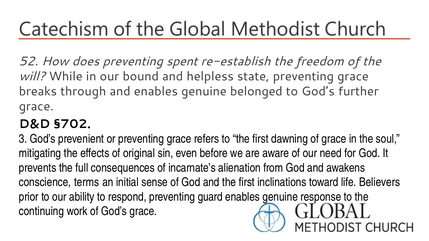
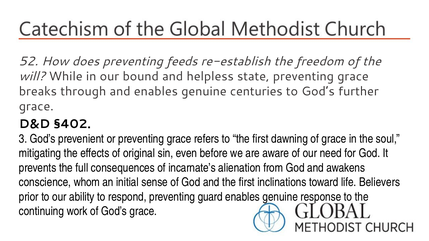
spent: spent -> feeds (182, 61)
belonged: belonged -> centuries (256, 92)
§702: §702 -> §402 (72, 124)
terms: terms -> whom (87, 182)
